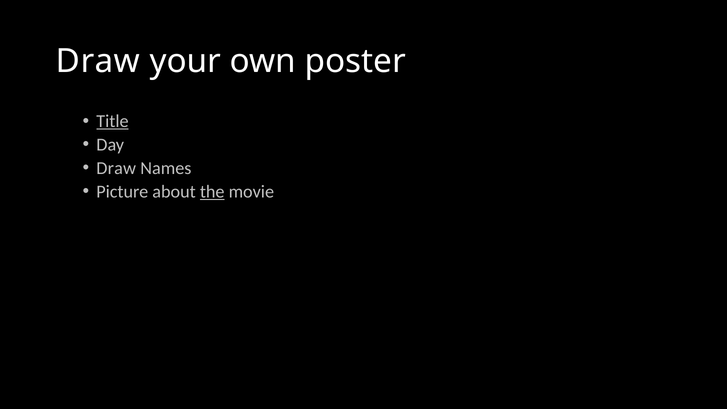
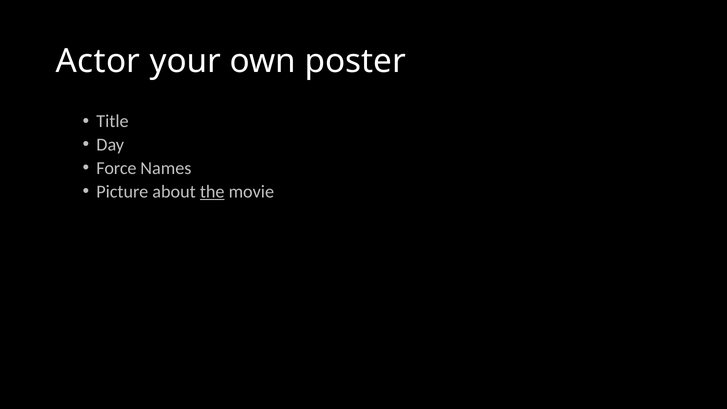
Draw: Draw -> Actor (98, 61)
Title underline: present -> none (112, 121)
Draw: Draw -> Force (116, 168)
